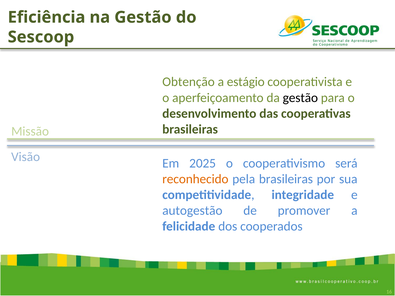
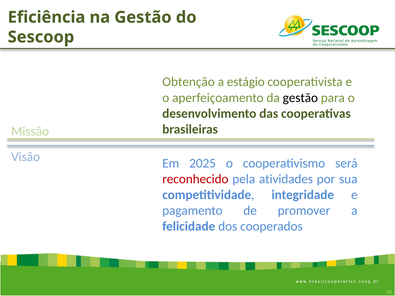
reconhecido colour: orange -> red (195, 179)
pela brasileiras: brasileiras -> atividades (286, 179)
autogestão: autogestão -> pagamento (192, 211)
